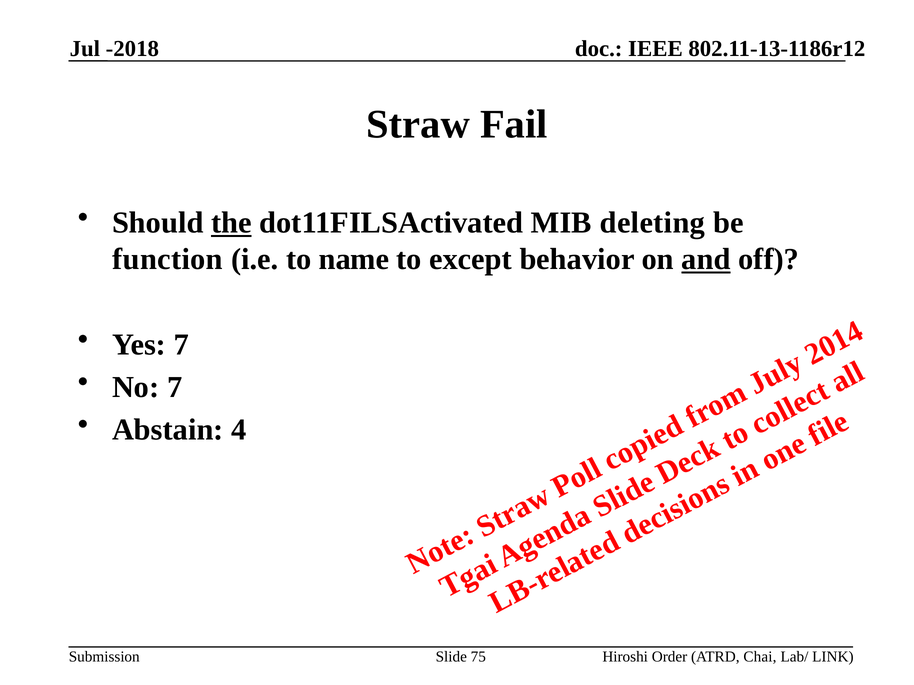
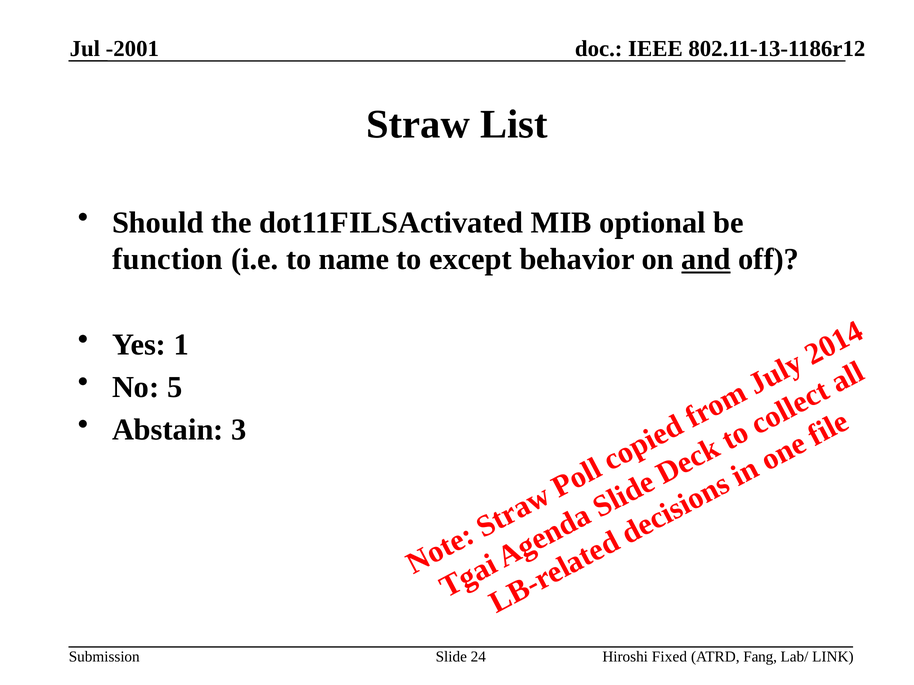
-2018: -2018 -> -2001 (132, 49)
Fail: Fail -> List (514, 125)
the underline: present -> none (231, 223)
deleting: deleting -> optional (653, 223)
Yes 7: 7 -> 1 (181, 345)
No 7: 7 -> 5 (175, 388)
Abstain 4: 4 -> 3 (239, 430)
75: 75 -> 24 (478, 657)
Order: Order -> Fixed (669, 657)
Chai: Chai -> Fang (760, 657)
